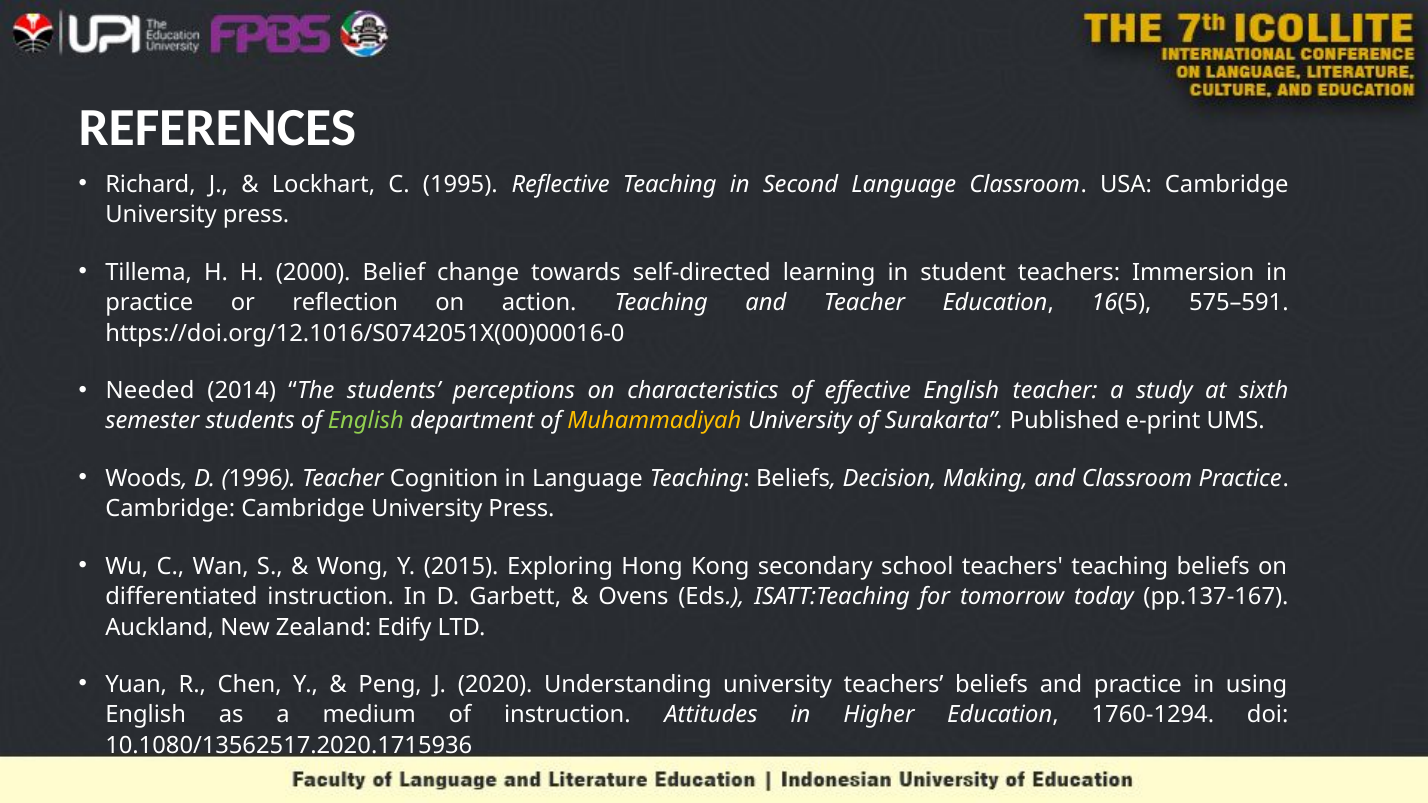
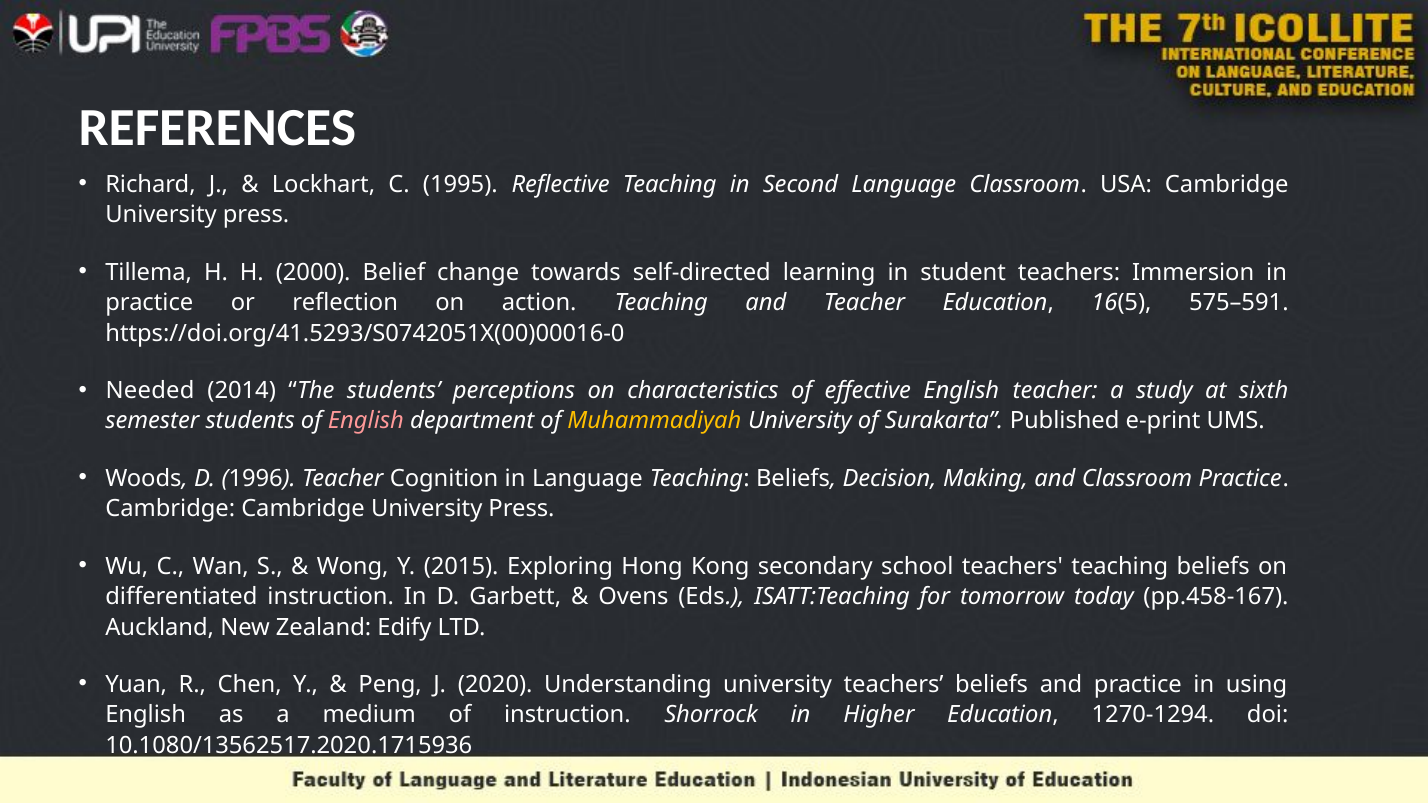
https://doi.org/12.1016/S0742051X(00)00016-0: https://doi.org/12.1016/S0742051X(00)00016-0 -> https://doi.org/41.5293/S0742051X(00)00016-0 (365, 333)
English colour: light green -> pink (366, 421)
pp.137-167: pp.137-167 -> pp.458-167 (1216, 597)
Attitudes: Attitudes -> Shorrock (711, 715)
1760-1294: 1760-1294 -> 1270-1294 (1153, 715)
